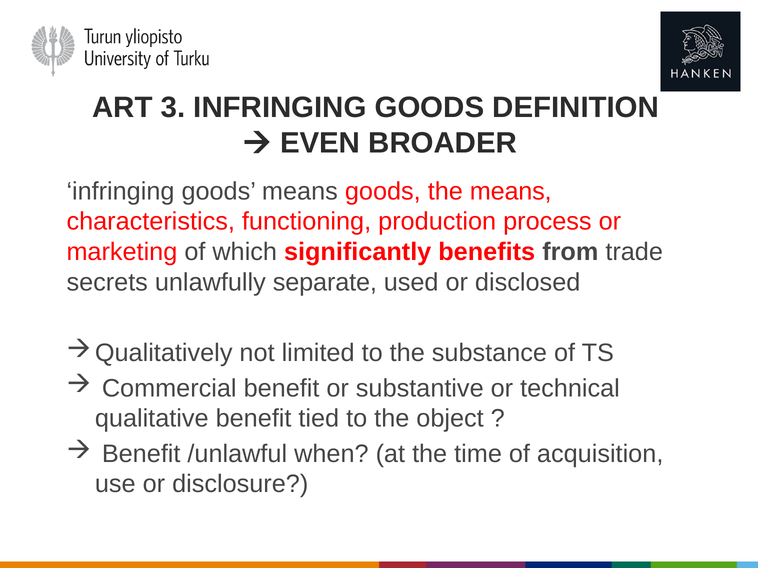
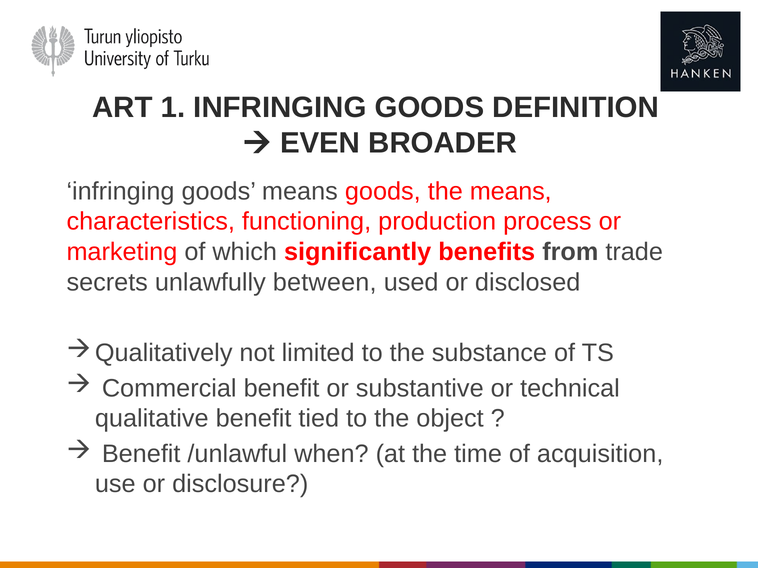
3: 3 -> 1 (173, 108)
separate: separate -> between (325, 282)
